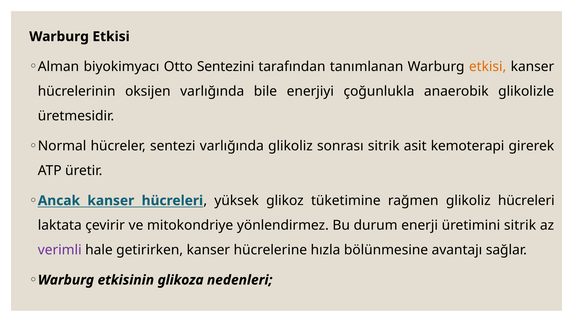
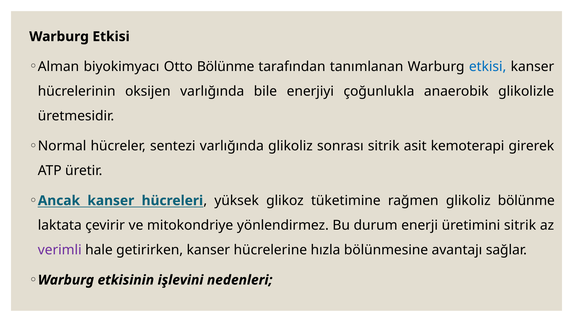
Otto Sentezini: Sentezini -> Bölünme (226, 67)
etkisi colour: orange -> blue (488, 67)
glikoliz hücreleri: hücreleri -> bölünme (526, 201)
glikoza: glikoza -> işlevini (181, 280)
